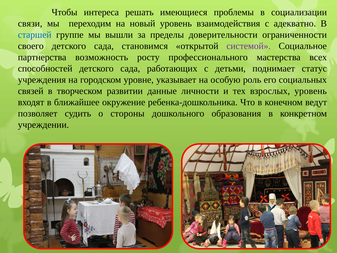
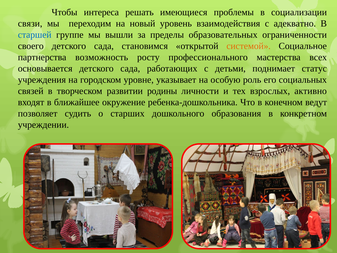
доверительности: доверительности -> образовательных (223, 35)
системой colour: purple -> orange (249, 46)
способностей: способностей -> основывается (45, 68)
данные: данные -> родины (162, 91)
взрослых уровень: уровень -> активно (311, 91)
стороны: стороны -> старших (128, 113)
